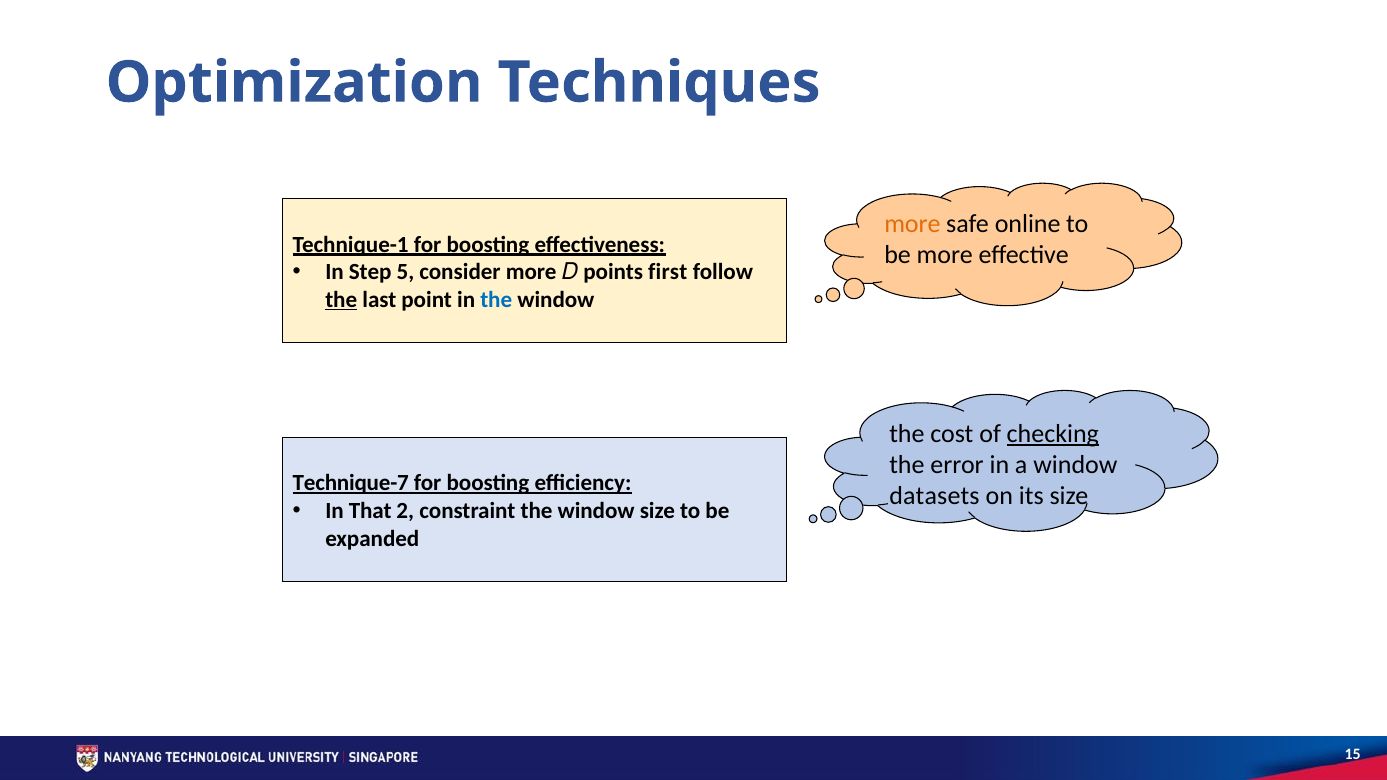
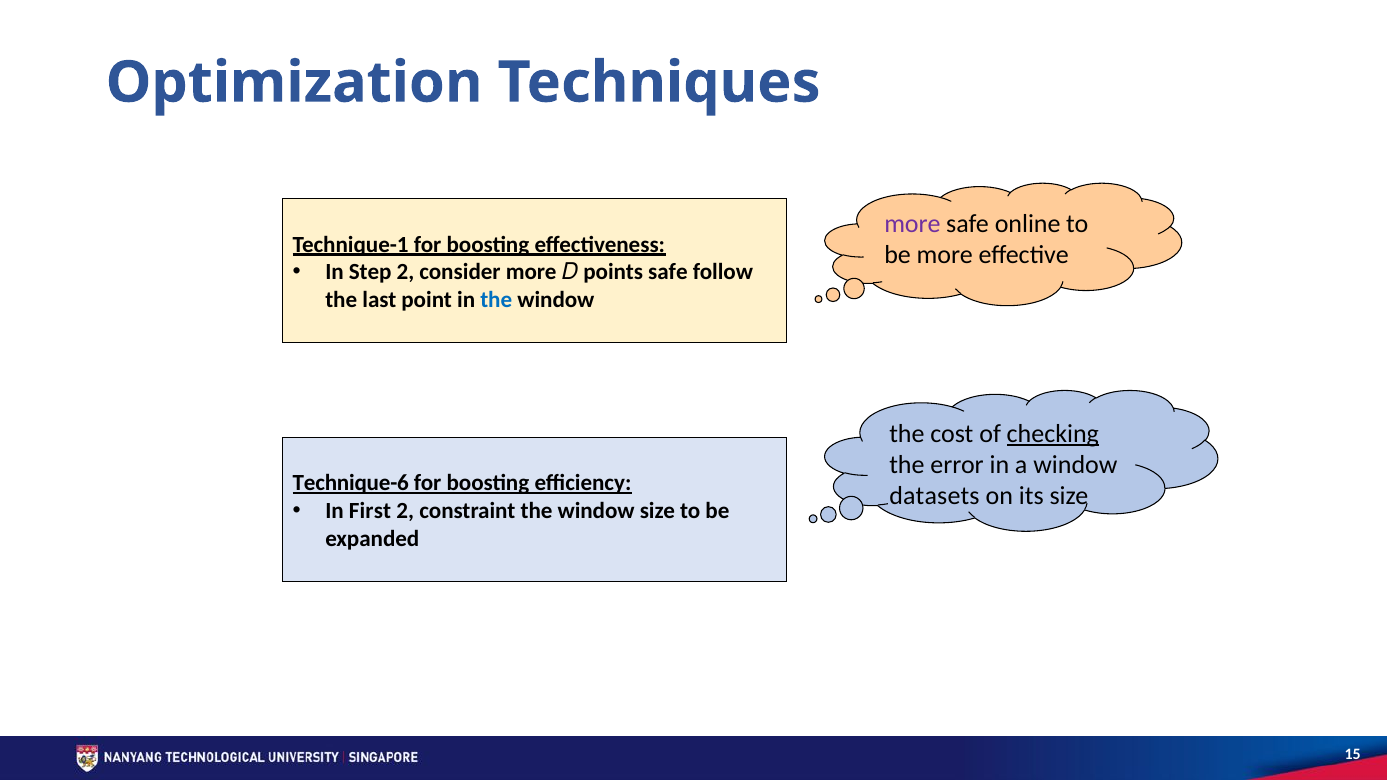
more colour: orange -> purple (912, 224)
Step 5: 5 -> 2 (405, 272)
points first: first -> safe (668, 272)
the underline: present -> none (341, 300)
Technique-7: Technique-7 -> Technique-6 (351, 483)
That: That -> First (370, 511)
